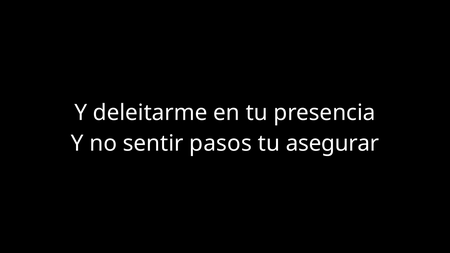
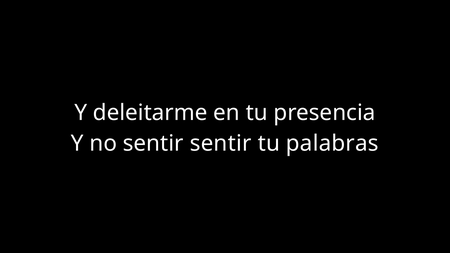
sentir pasos: pasos -> sentir (221, 143)
asegurar: asegurar -> palabras (332, 143)
